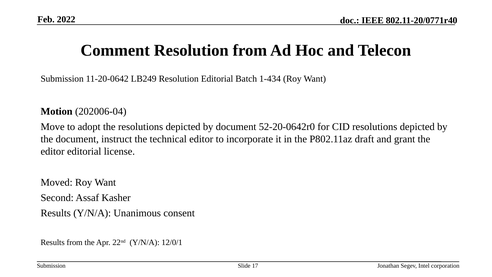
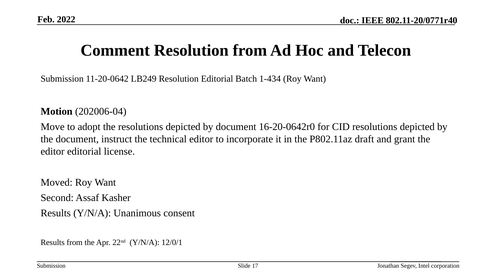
52-20-0642r0: 52-20-0642r0 -> 16-20-0642r0 (287, 127)
